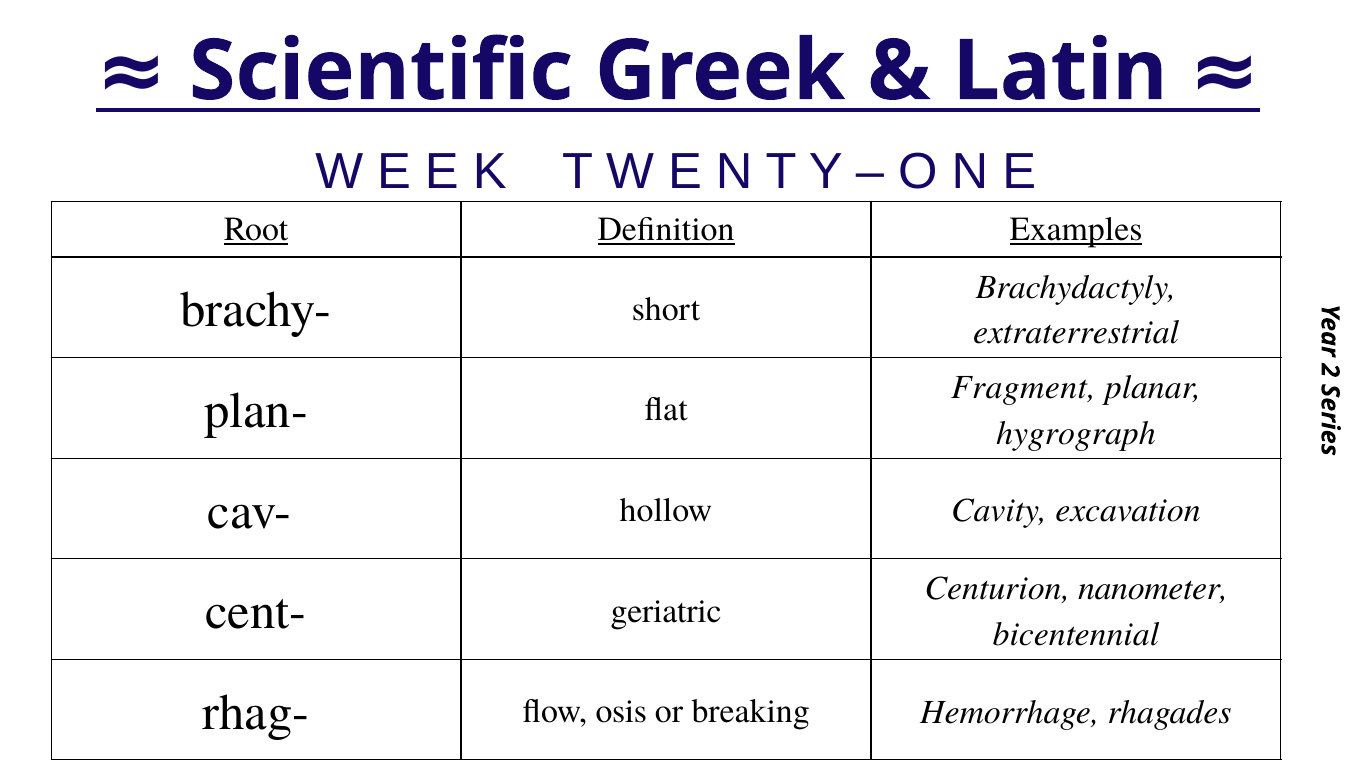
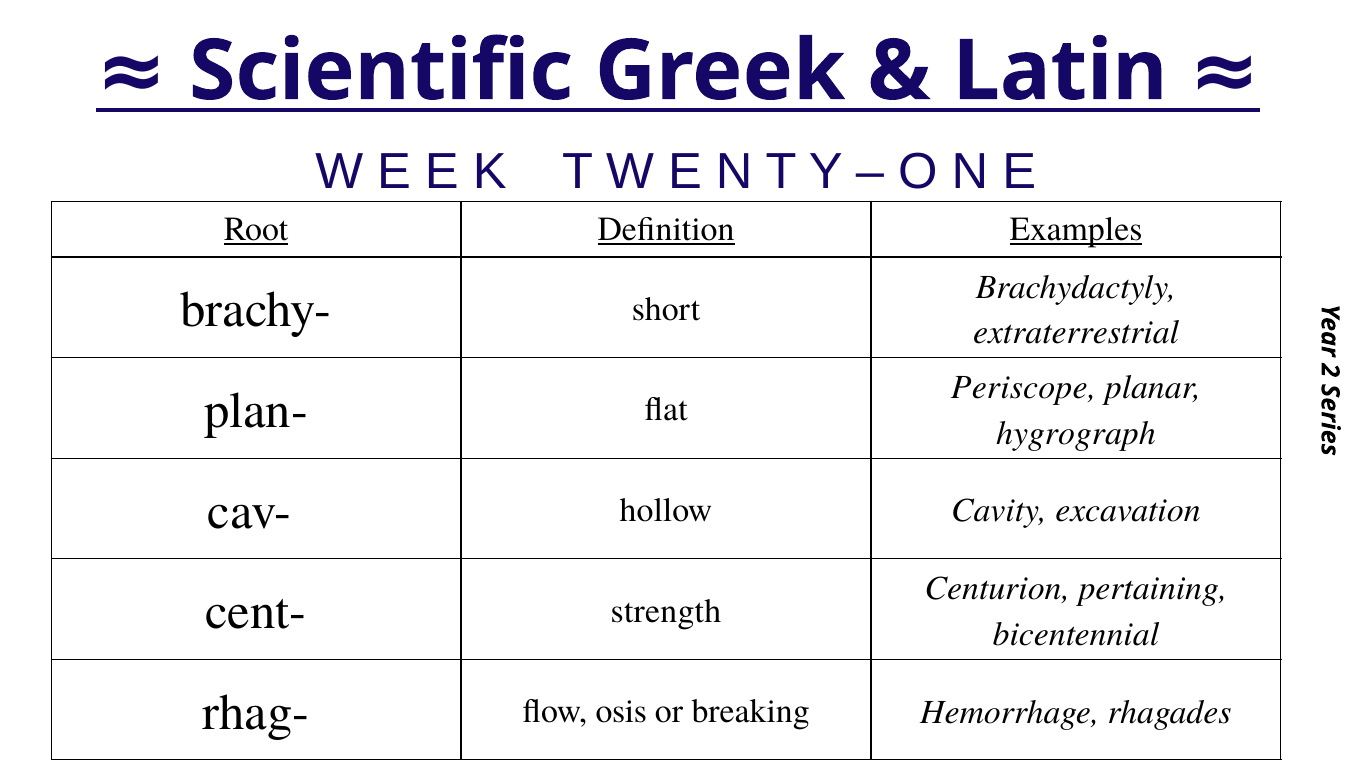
Fragment: Fragment -> Periscope (1024, 388)
nanometer: nanometer -> pertaining (1153, 589)
geriatric: geriatric -> strength (666, 611)
